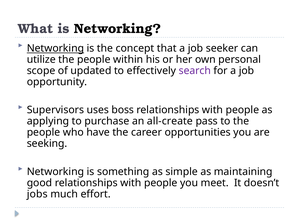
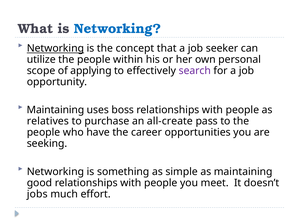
Networking colour: black -> blue (118, 29)
updated: updated -> applying (91, 71)
Supervisors: Supervisors -> Maintaining (55, 110)
applying: applying -> relatives (48, 121)
